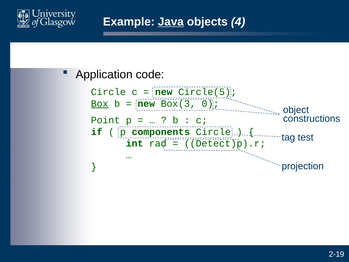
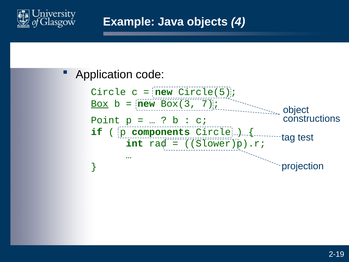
Java underline: present -> none (171, 22)
0: 0 -> 7 (210, 104)
Detect)p).r: Detect)p).r -> Slower)p).r (225, 143)
